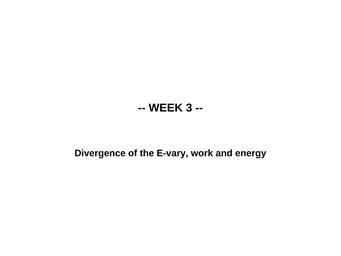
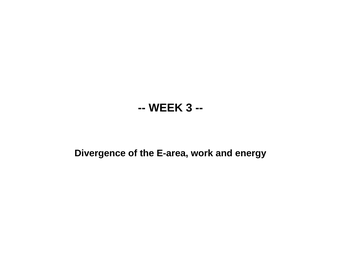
E-vary: E-vary -> E-area (172, 153)
